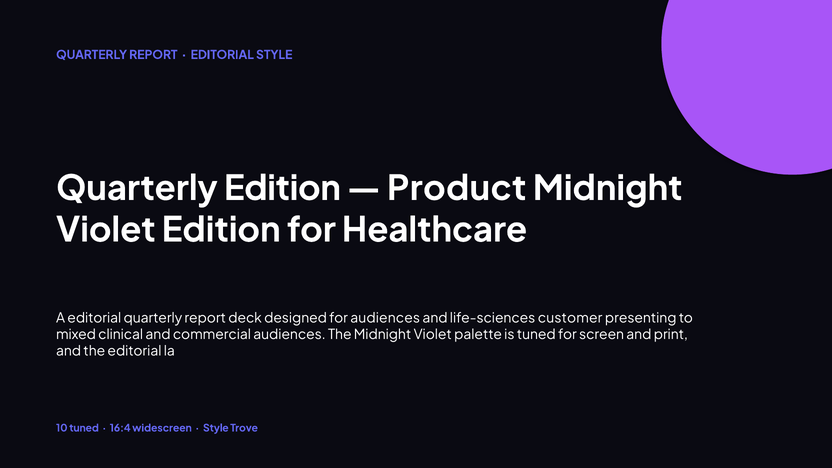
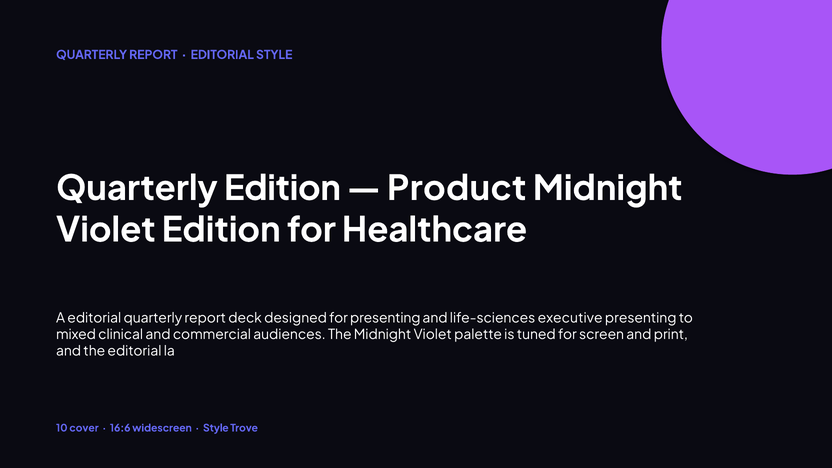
for audiences: audiences -> presenting (385, 318)
customer: customer -> executive (570, 318)
10 tuned: tuned -> cover (84, 428)
16:4: 16:4 -> 16:6 (120, 428)
